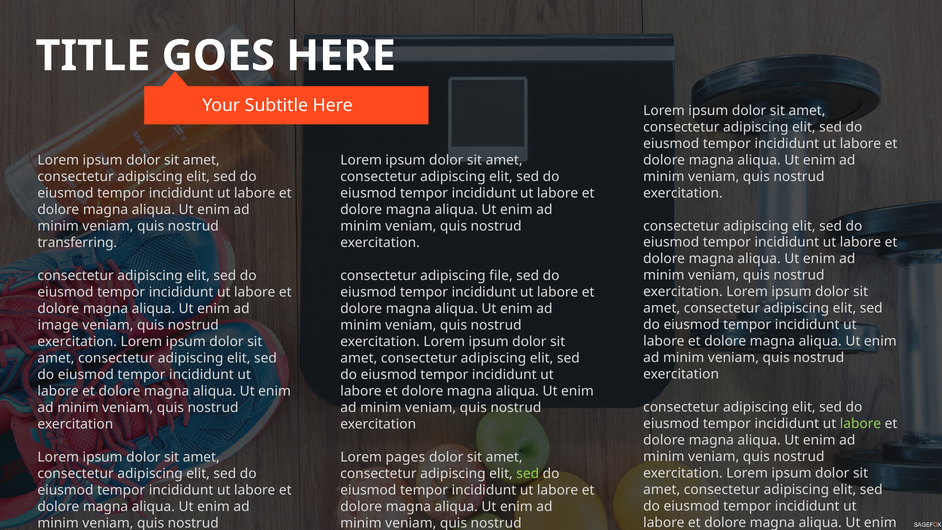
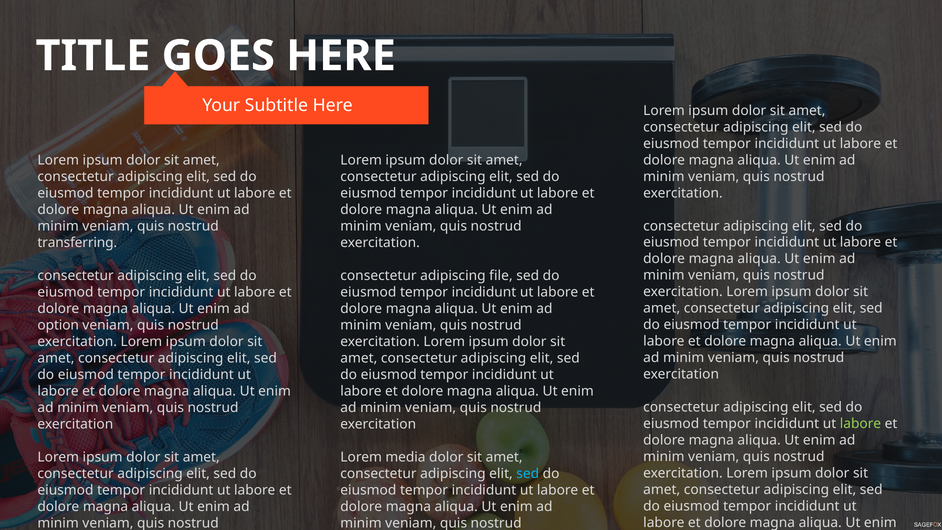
image: image -> option (58, 325)
pages: pages -> media (405, 457)
sed colour: light green -> light blue (528, 474)
